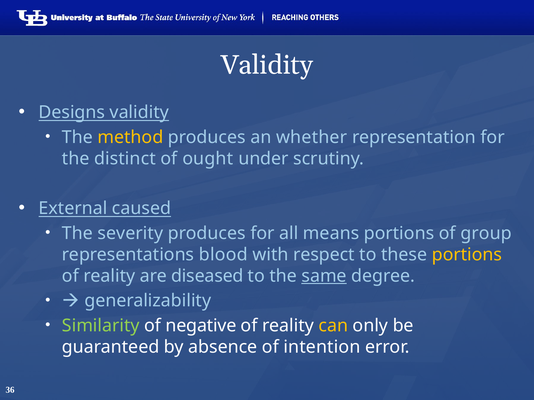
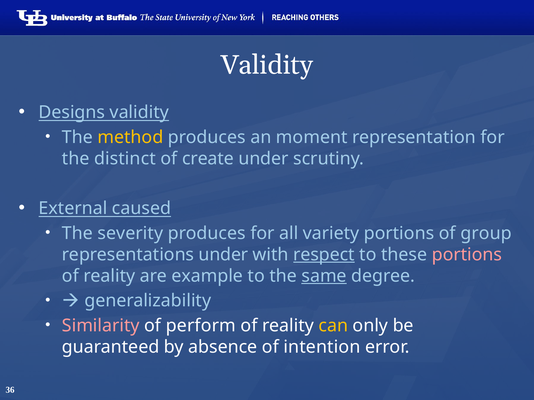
whether: whether -> moment (312, 137)
ought: ought -> create (208, 159)
means: means -> variety (331, 233)
representations blood: blood -> under (223, 255)
respect underline: none -> present (324, 255)
portions colour: yellow -> pink (467, 255)
diseased: diseased -> example (207, 276)
Similarity colour: light green -> pink (101, 326)
negative: negative -> perform (201, 326)
